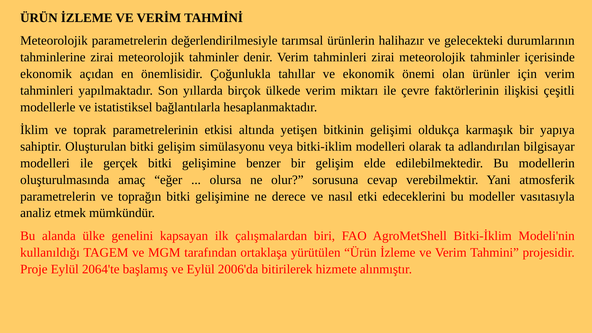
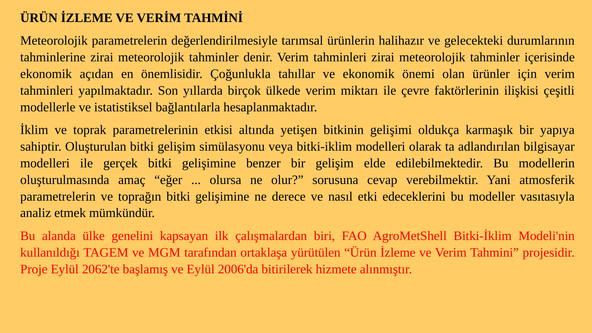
2064'te: 2064'te -> 2062'te (101, 269)
